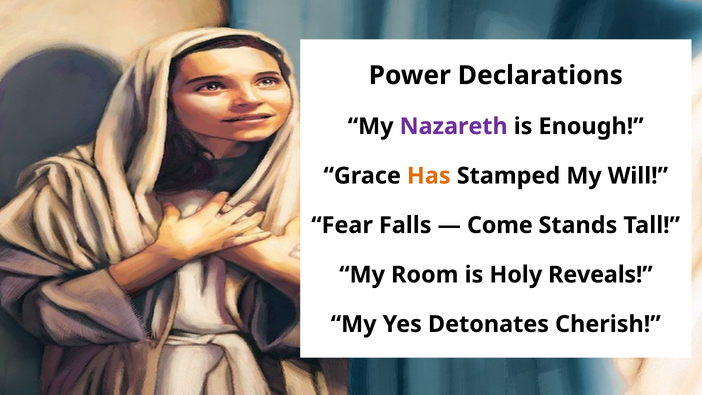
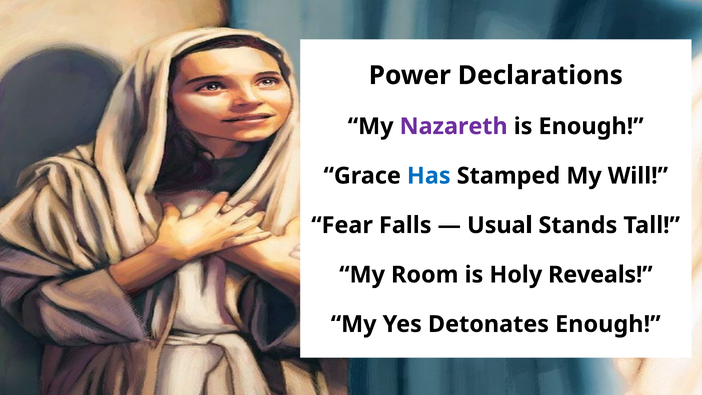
Has colour: orange -> blue (429, 176)
Come: Come -> Usual (500, 225)
Detonates Cherish: Cherish -> Enough (608, 324)
